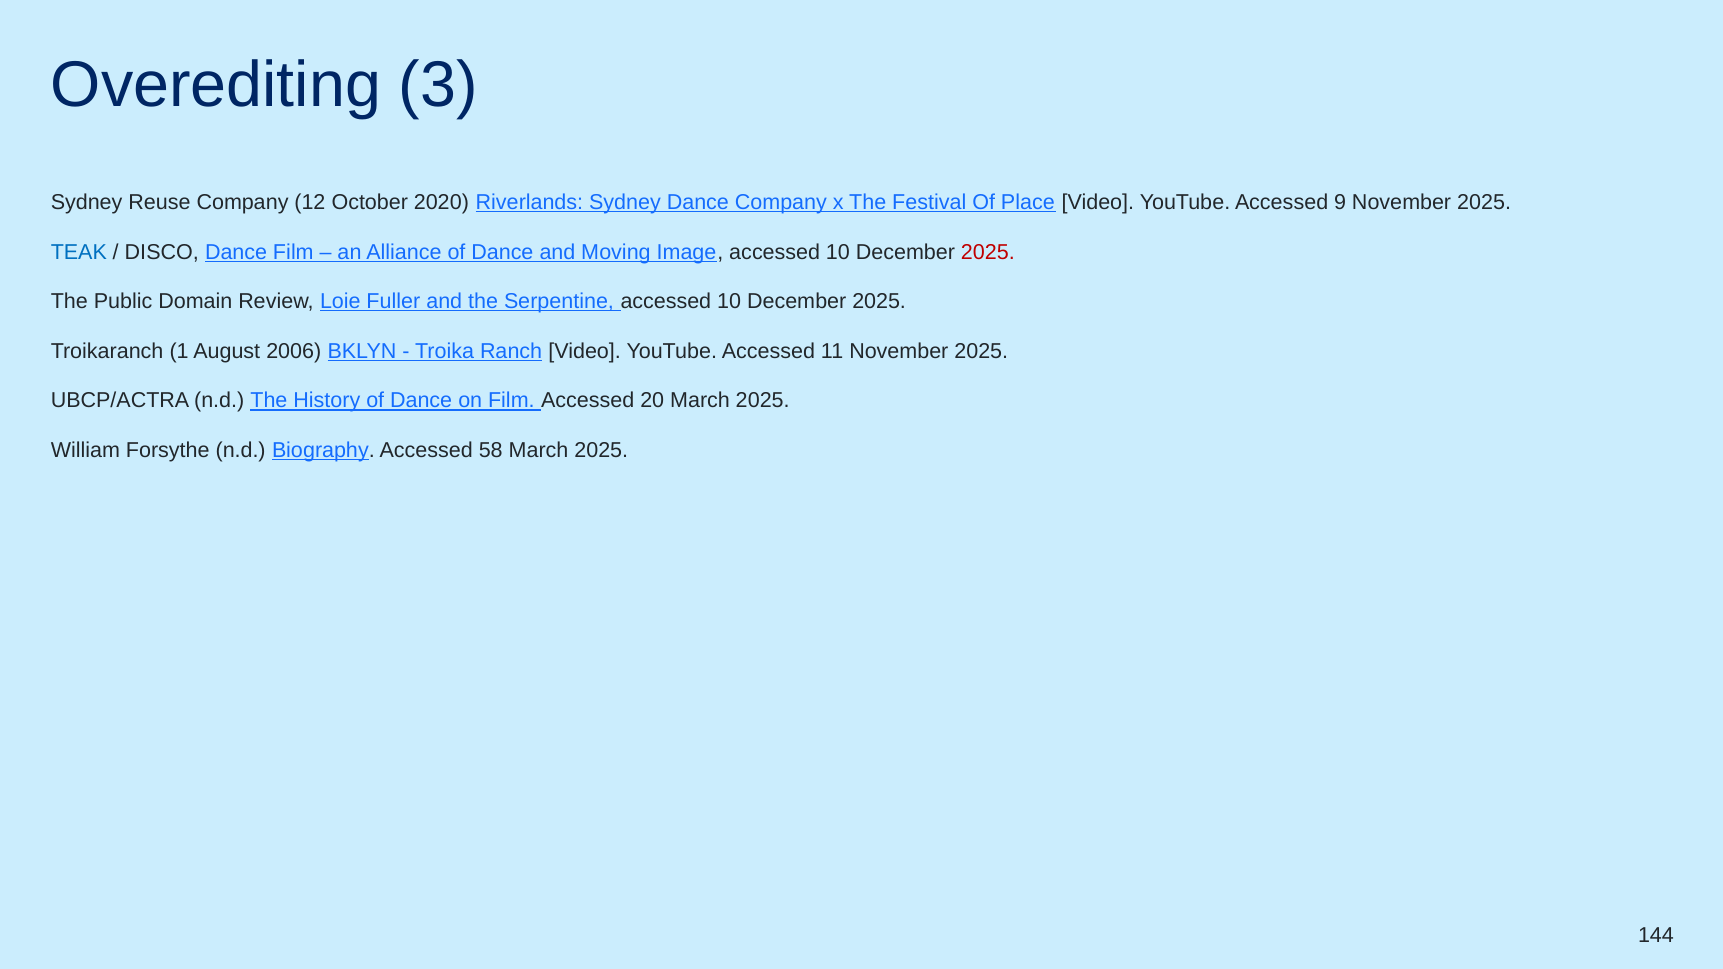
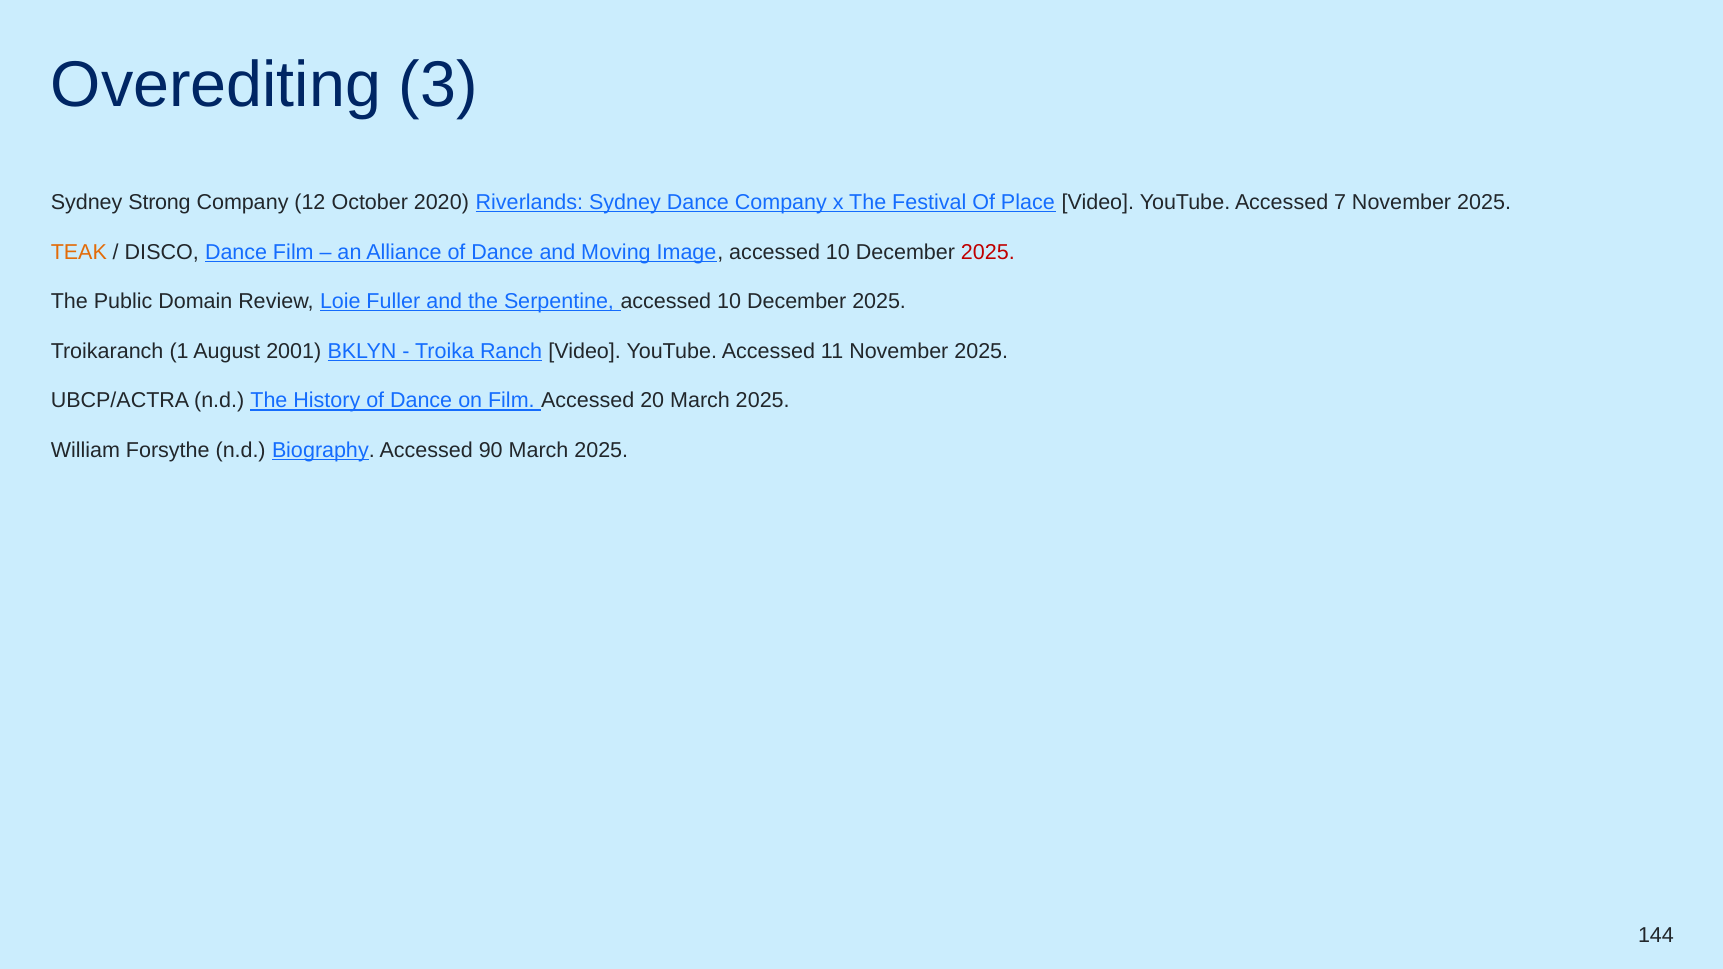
Reuse: Reuse -> Strong (160, 202)
9: 9 -> 7 (1340, 202)
TEAK colour: blue -> orange (79, 252)
2006: 2006 -> 2001 (294, 351)
58: 58 -> 90 (491, 450)
